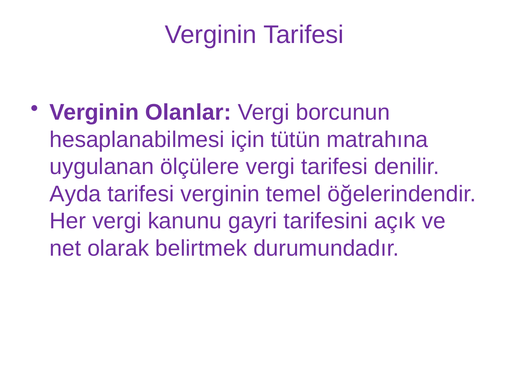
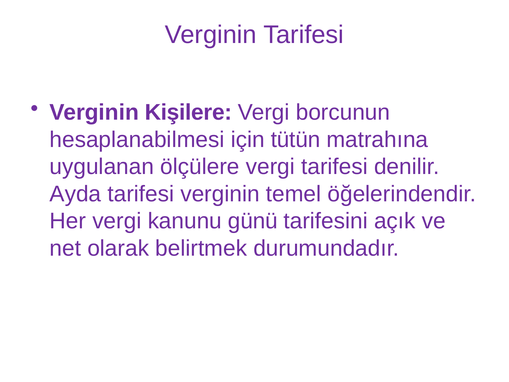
Olanlar: Olanlar -> Kişilere (188, 112)
gayri: gayri -> günü (253, 221)
